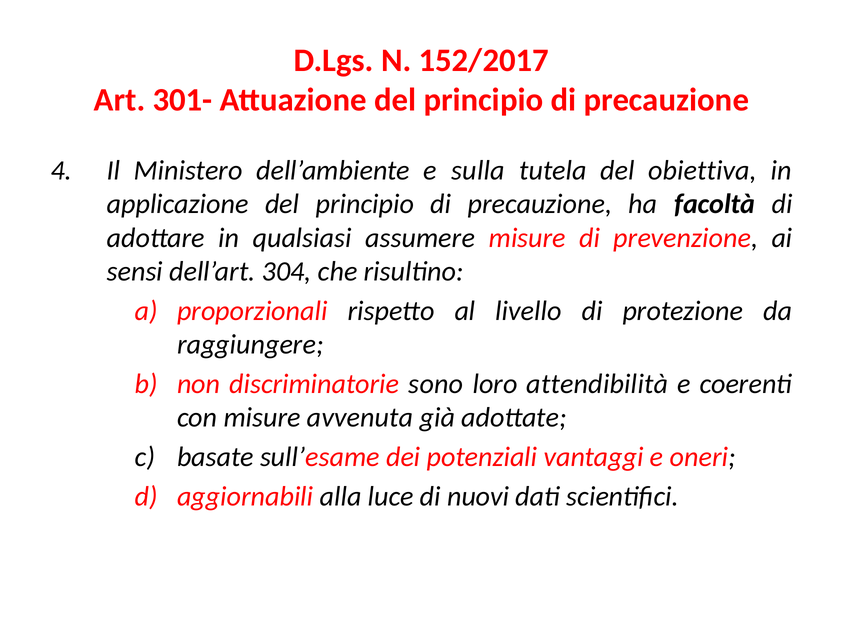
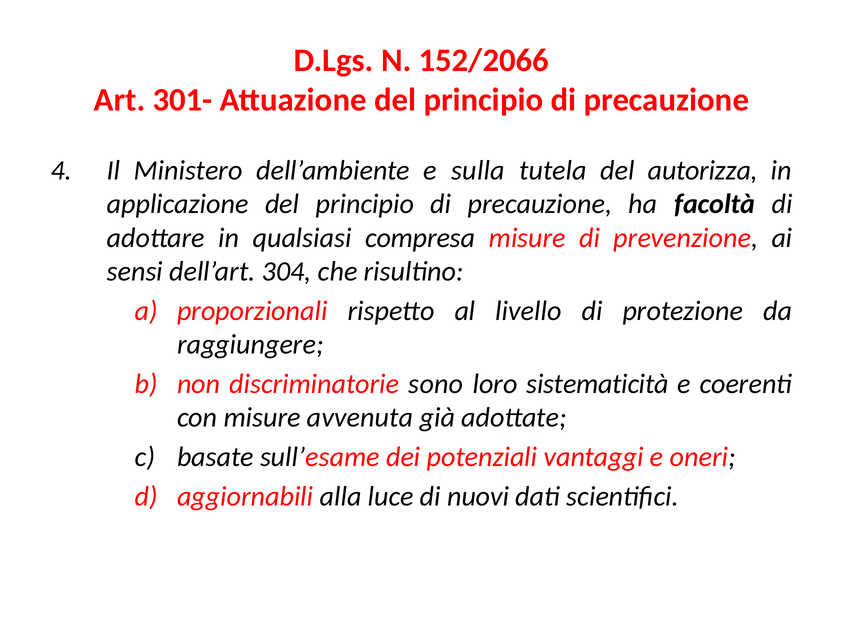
152/2017: 152/2017 -> 152/2066 (484, 61)
obiettiva: obiettiva -> autorizza (703, 171)
assumere: assumere -> compresa (420, 238)
attendibilità: attendibilità -> sistematicità (598, 384)
